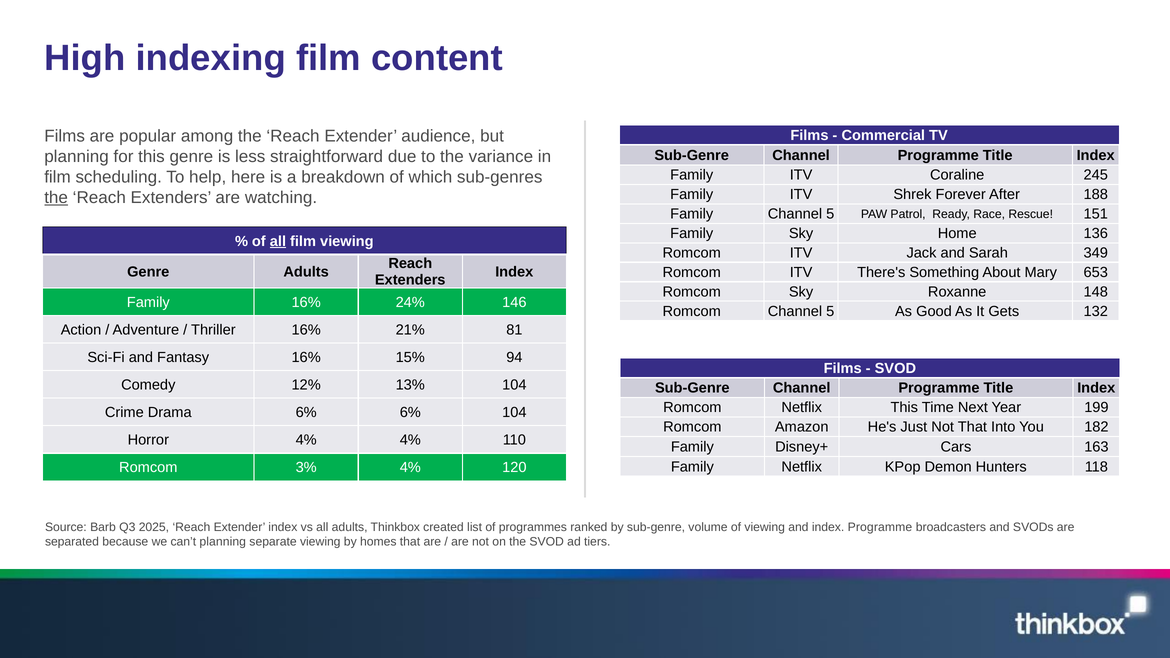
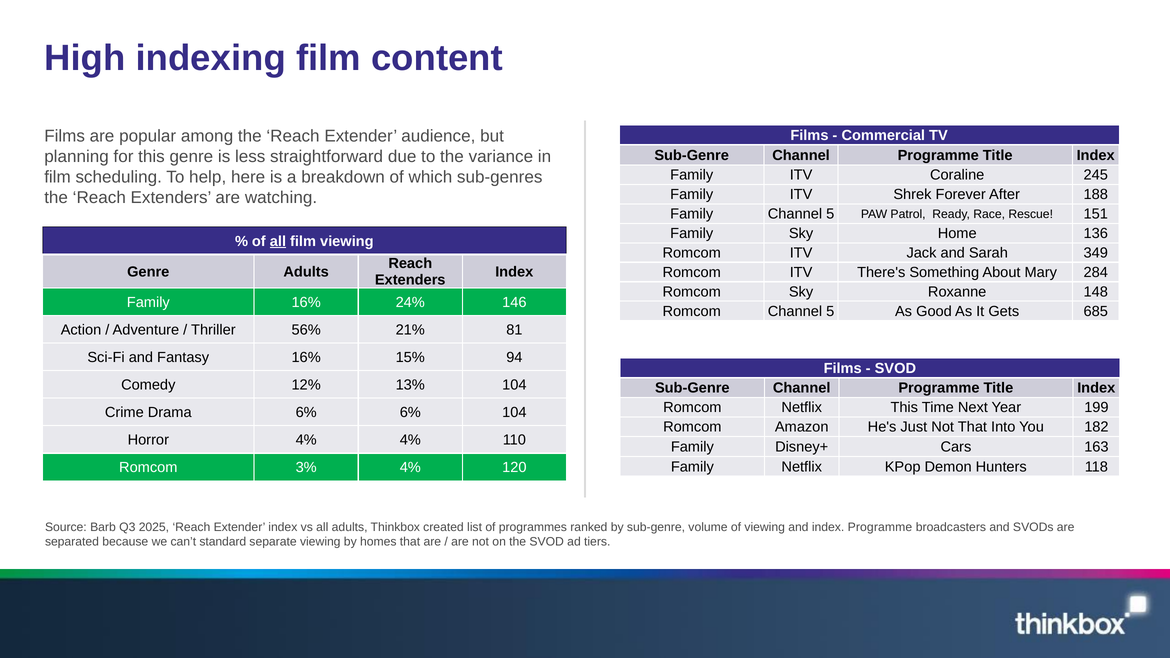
the underline: present -> none (56, 198)
653: 653 -> 284 (1096, 273)
132: 132 -> 685 (1096, 312)
Thriller 16%: 16% -> 56% (306, 330)
can’t planning: planning -> standard (223, 542)
